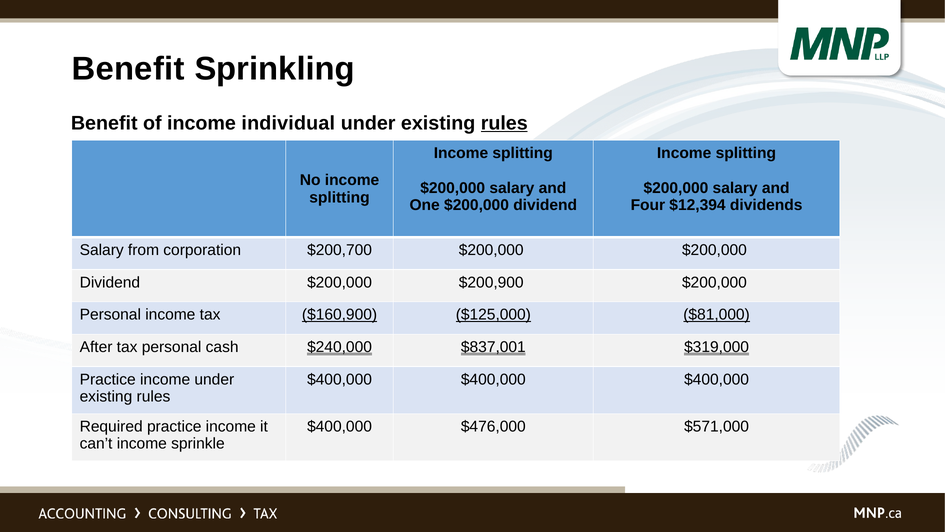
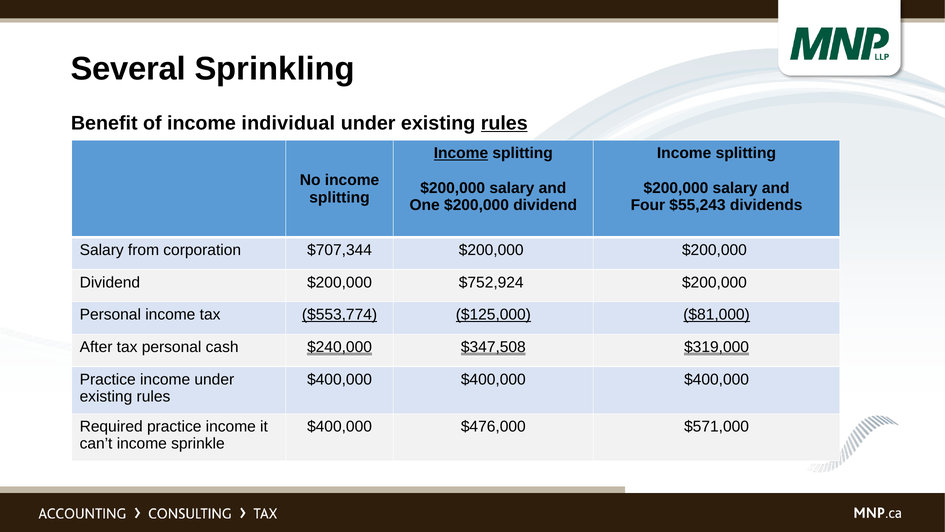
Benefit: Benefit -> Several (128, 69)
Income underline: none -> present (461, 153)
$12,394: $12,394 -> $55,243 (697, 205)
$200,700: $200,700 -> $707,344 (340, 250)
$200,900: $200,900 -> $752,924 (491, 282)
$160,900: $160,900 -> $553,774 (340, 314)
$837,001: $837,001 -> $347,508 (493, 347)
